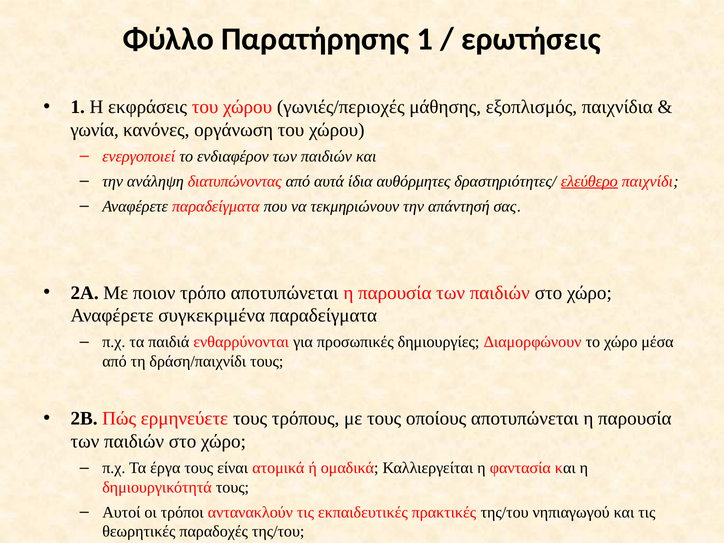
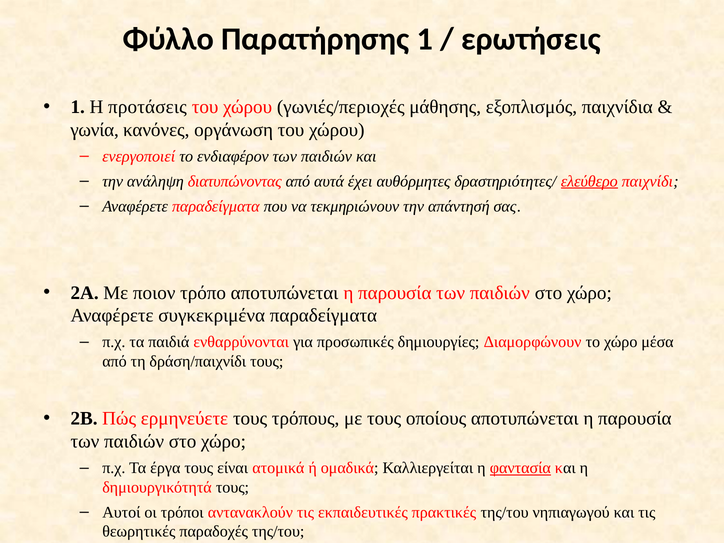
εκφράσεις: εκφράσεις -> προτάσεις (147, 107)
ίδια: ίδια -> έχει (360, 181)
φαντασία underline: none -> present (520, 468)
